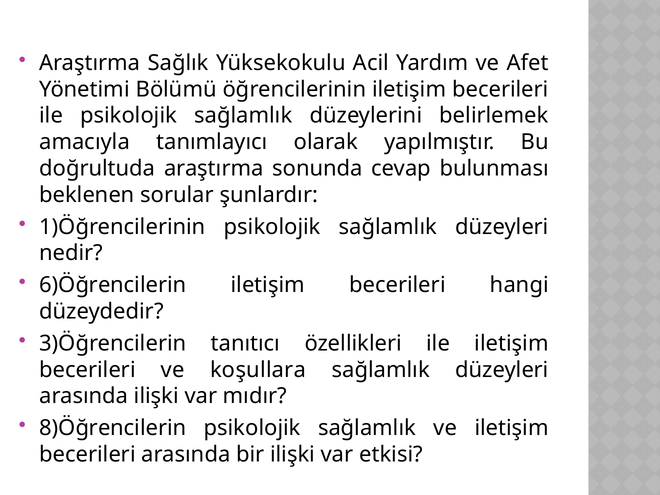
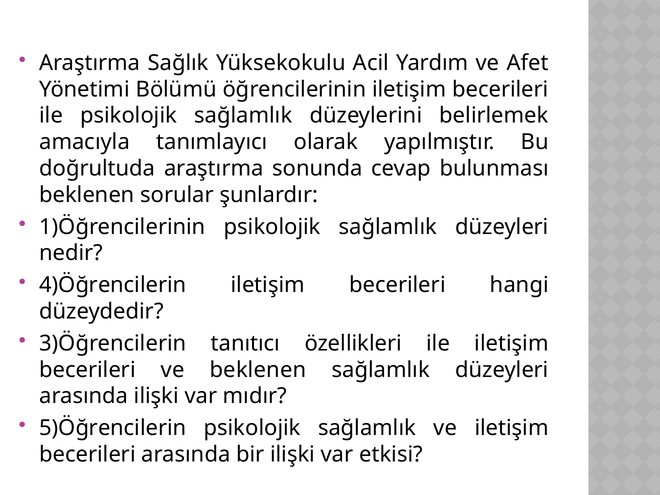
6)Öğrencilerin: 6)Öğrencilerin -> 4)Öğrencilerin (113, 285)
ve koşullara: koşullara -> beklenen (258, 370)
8)Öğrencilerin: 8)Öğrencilerin -> 5)Öğrencilerin (113, 428)
